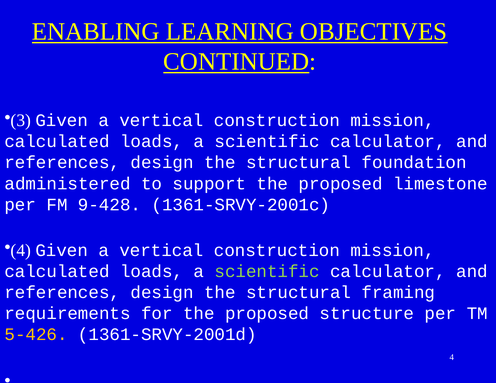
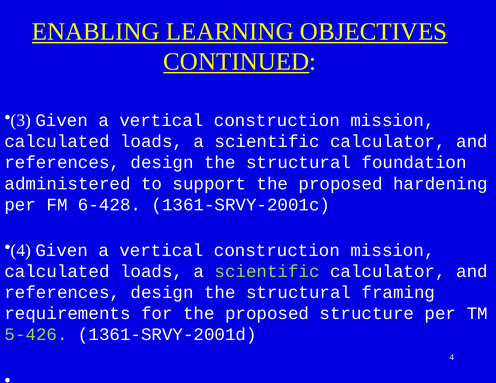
limestone: limestone -> hardening (440, 184)
9-428: 9-428 -> 6-428 (110, 205)
5-426 colour: yellow -> light green (36, 335)
